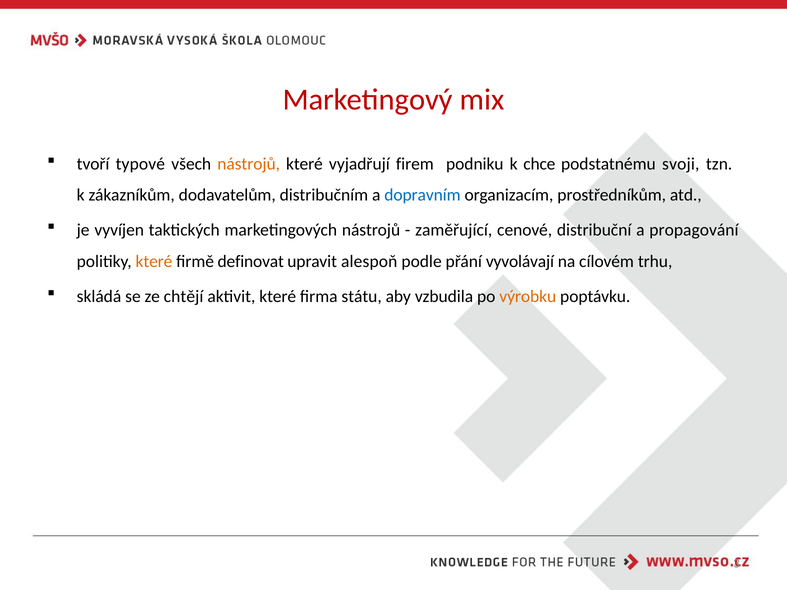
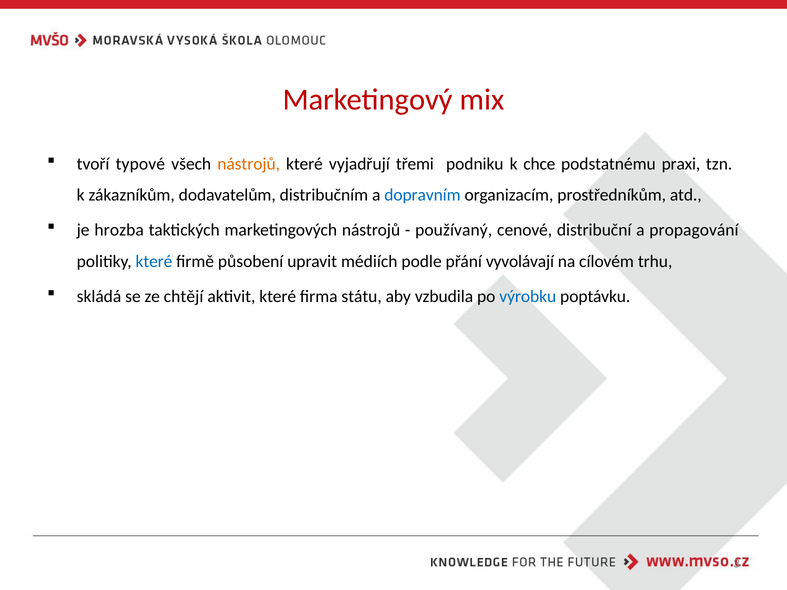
firem: firem -> třemi (415, 164)
svoji: svoji -> praxi (681, 164)
vyvíjen: vyvíjen -> hrozba (119, 230)
zaměřující: zaměřující -> používaný (454, 230)
které colour: orange -> blue (154, 262)
definovat: definovat -> působení (251, 262)
alespoň: alespoň -> médiích (369, 262)
výrobku colour: orange -> blue (528, 296)
